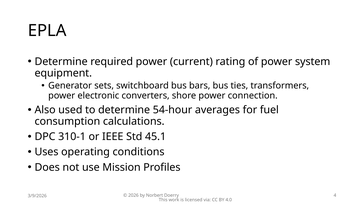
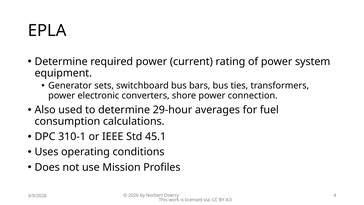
54-hour: 54-hour -> 29-hour (172, 110)
